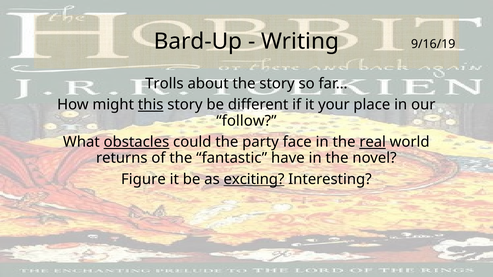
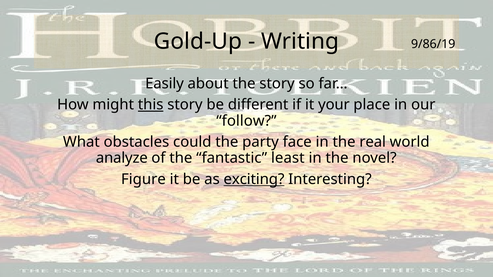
Bard-Up: Bard-Up -> Gold-Up (198, 41)
9/16/19: 9/16/19 -> 9/86/19 (433, 44)
Trolls: Trolls -> Easily (164, 84)
obstacles underline: present -> none (136, 142)
real underline: present -> none (373, 142)
returns: returns -> analyze (122, 158)
have: have -> least (288, 158)
